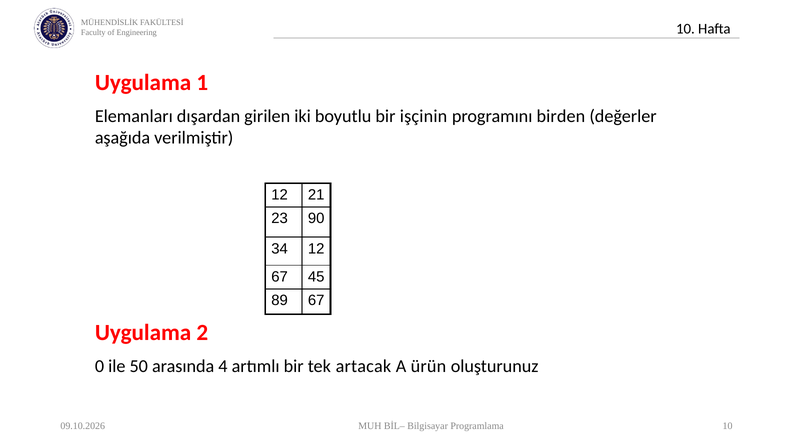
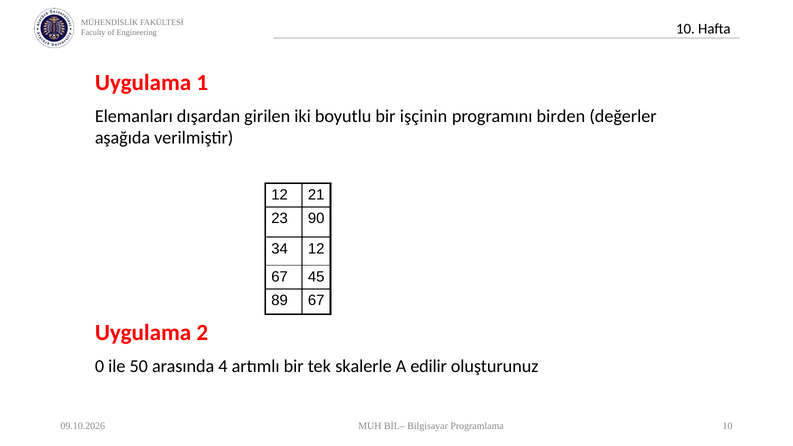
artacak: artacak -> skalerle (364, 366)
ürün: ürün -> edilir (429, 366)
